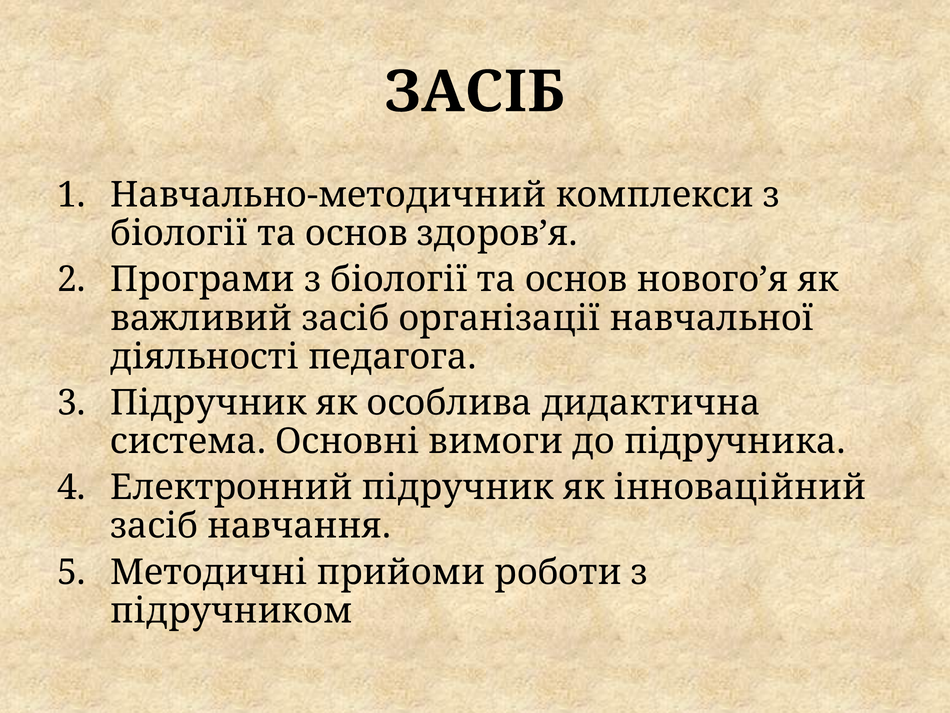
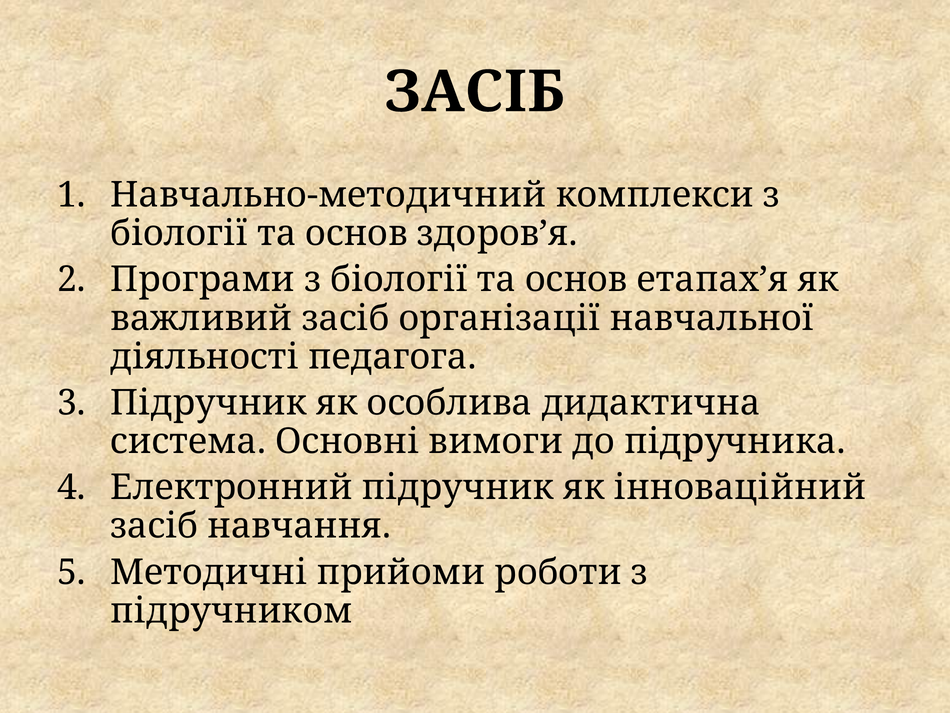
нового’я: нового’я -> етапах’я (713, 280)
